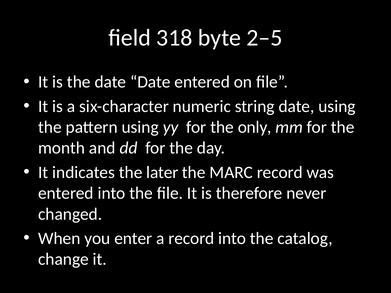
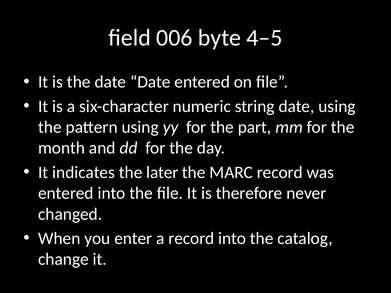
318: 318 -> 006 (174, 38)
2–5: 2–5 -> 4–5 (264, 38)
only: only -> part (255, 127)
